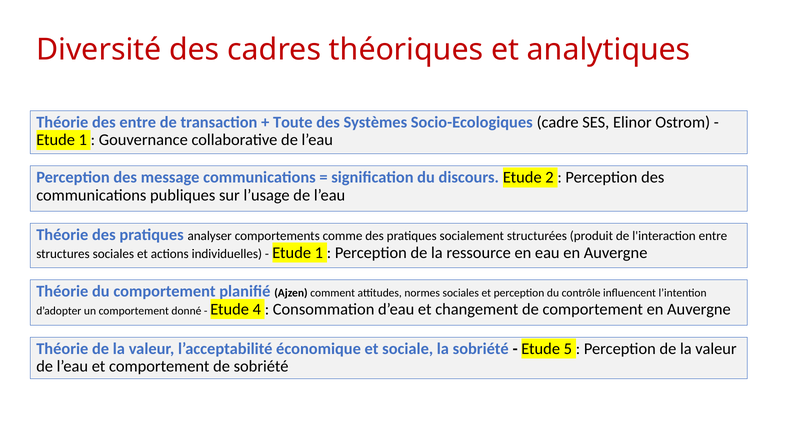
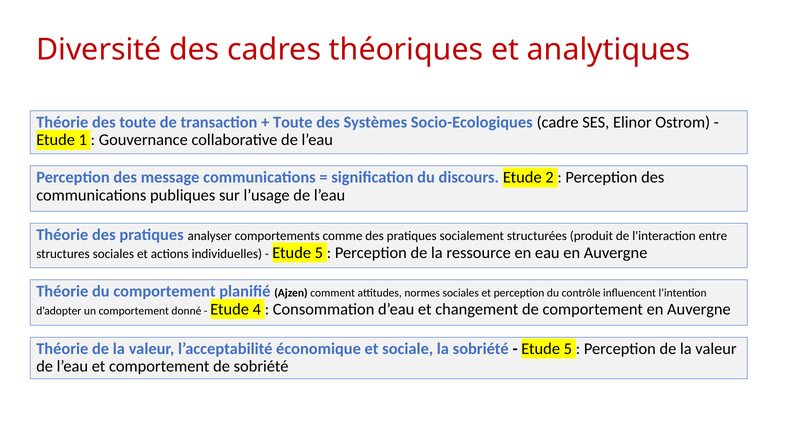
des entre: entre -> toute (138, 122)
1: 1 -> 5 (319, 252)
